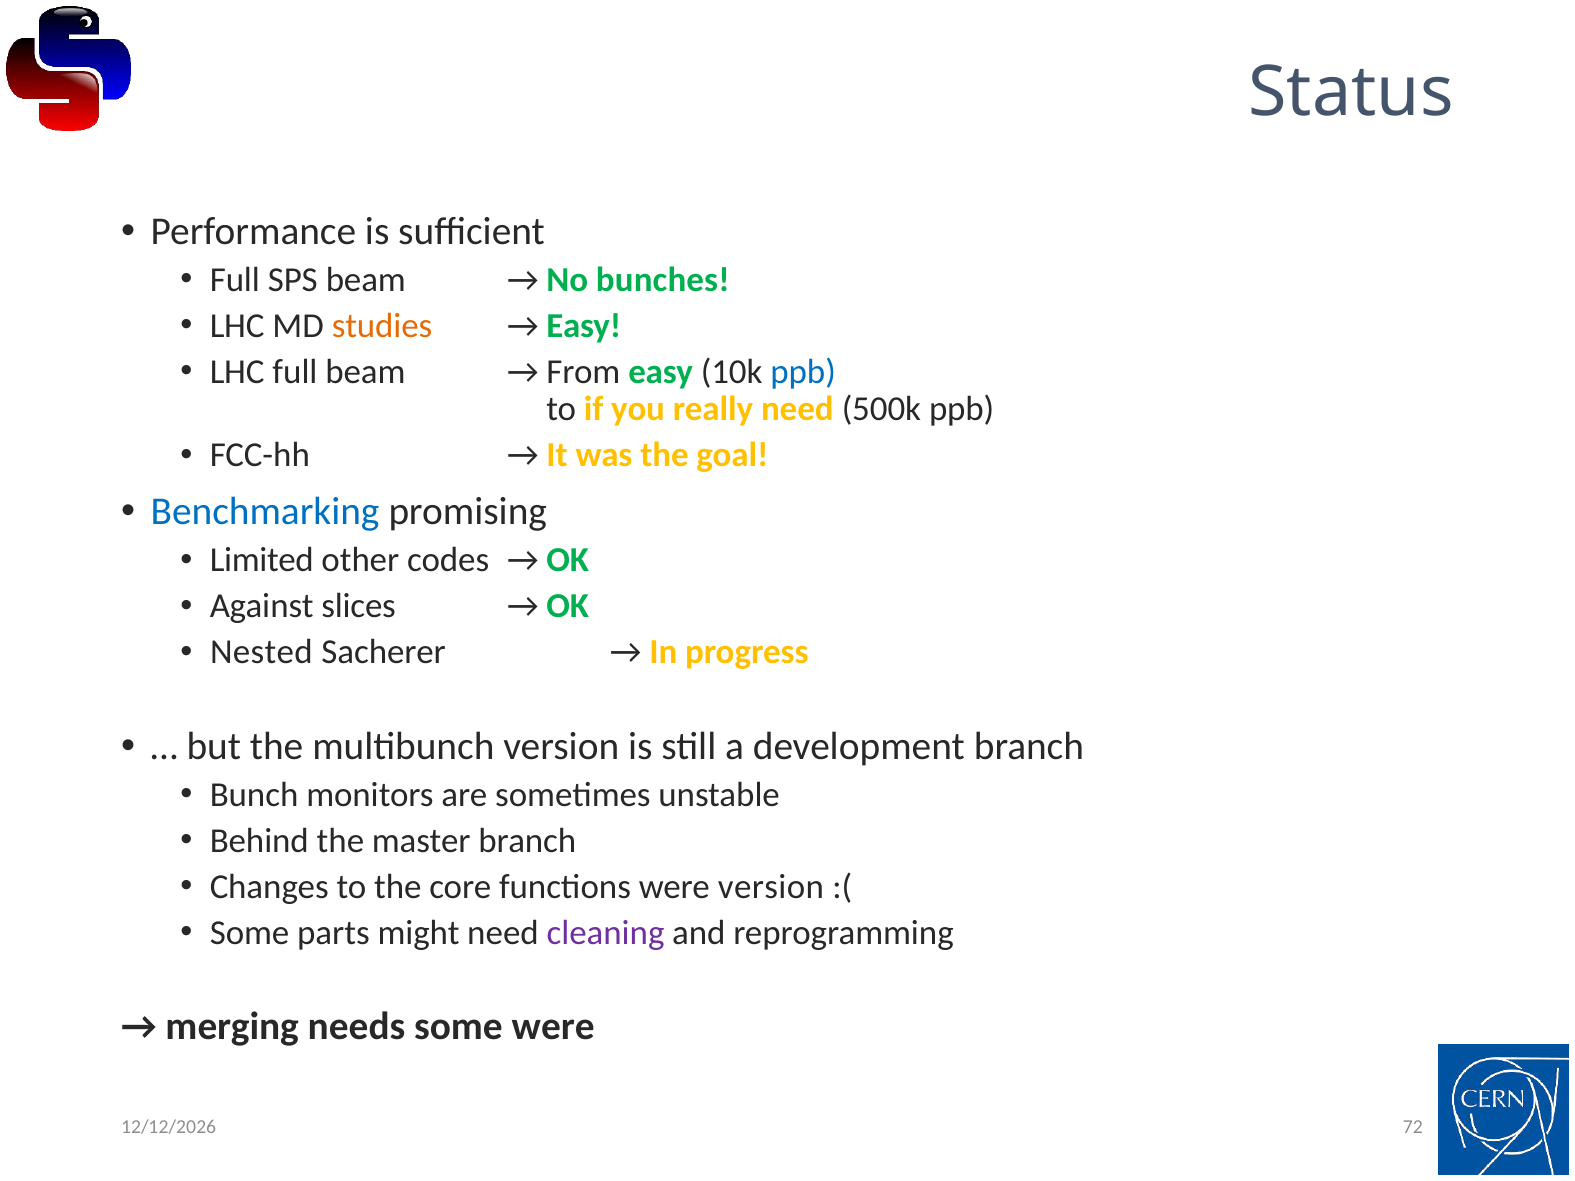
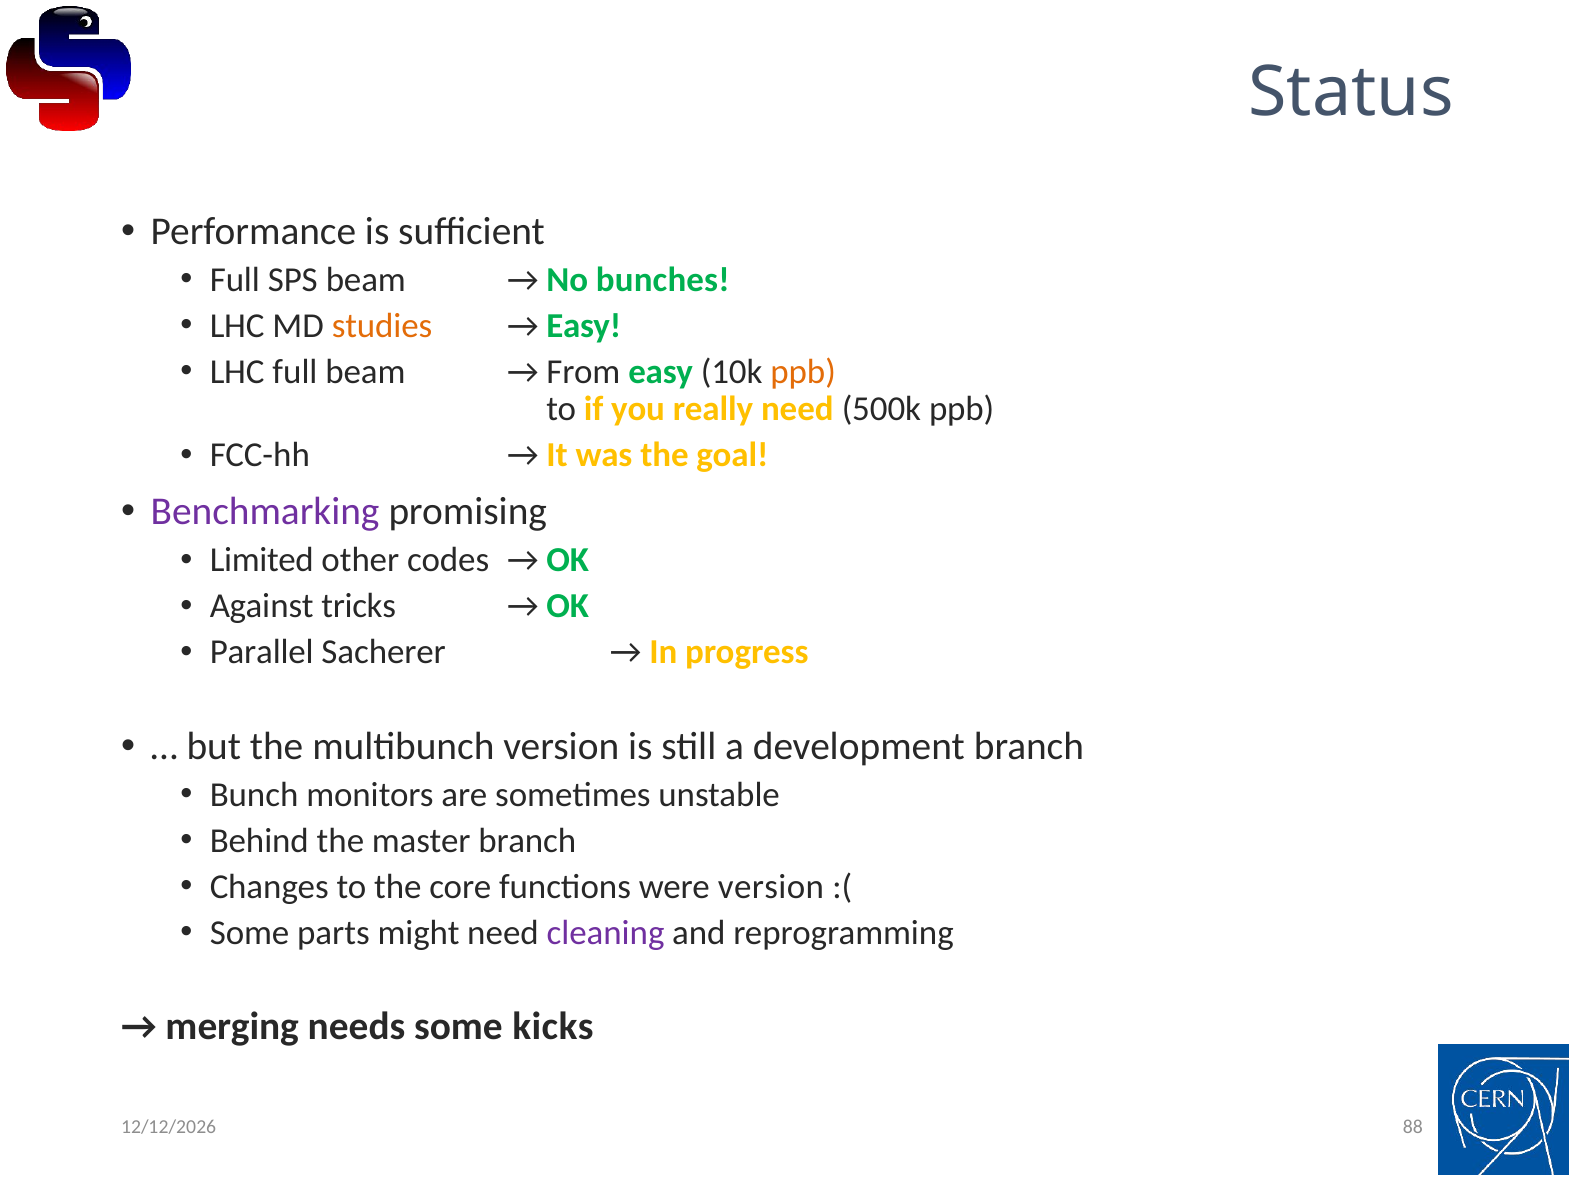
ppb colour: blue -> orange (803, 372)
Benchmarking colour: blue -> purple (265, 512)
slices: slices -> tricks (359, 606)
Nested: Nested -> Parallel (262, 652)
some were: were -> kicks (553, 1027)
72: 72 -> 88 (1413, 1128)
